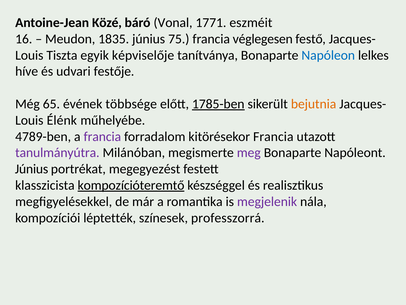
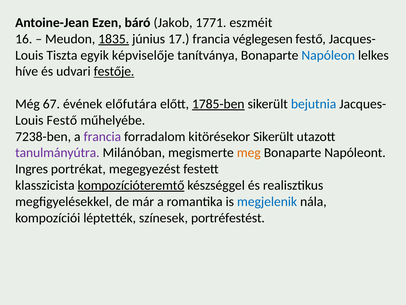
Közé: Közé -> Ezen (107, 23)
Vonal: Vonal -> Jakob (173, 23)
1835 underline: none -> present (114, 39)
75: 75 -> 17 (179, 39)
festője underline: none -> present (114, 71)
65: 65 -> 67 (51, 104)
többsége: többsége -> előfutára (131, 104)
bejutnia colour: orange -> blue (314, 104)
Élénk: Élénk -> Festő (62, 120)
4789-ben: 4789-ben -> 7238-ben (43, 136)
kitörésekor Francia: Francia -> Sikerült (273, 136)
meg colour: purple -> orange (249, 153)
Június: Június -> Ingres (32, 169)
megjelenik colour: purple -> blue (267, 201)
professzorrá: professzorrá -> portréfestést (228, 218)
